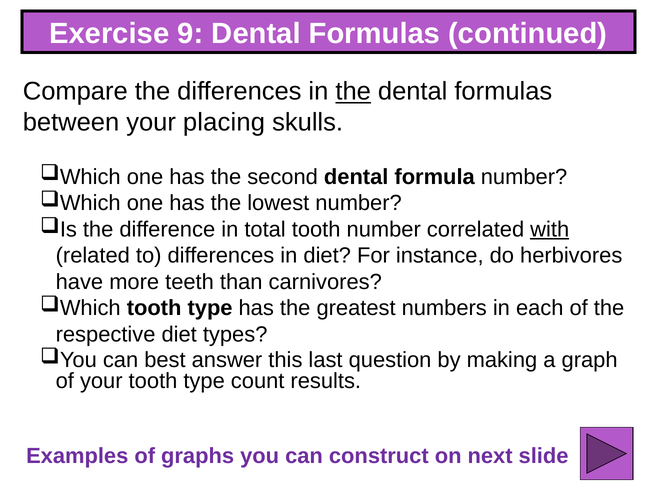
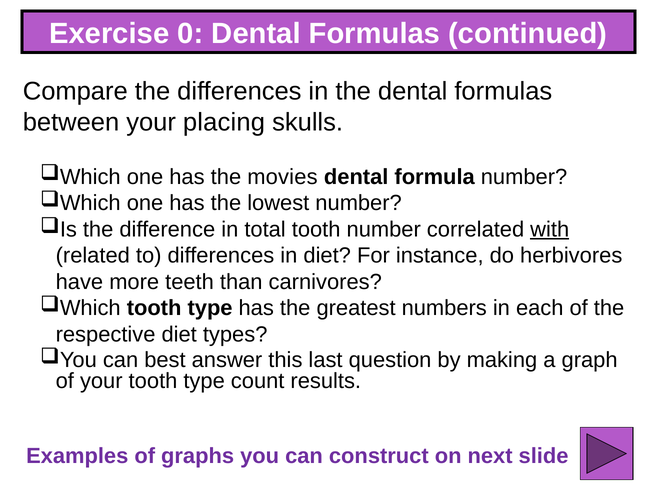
9: 9 -> 0 (190, 34)
the underline: present -> none (353, 92)
second: second -> movies (282, 177)
